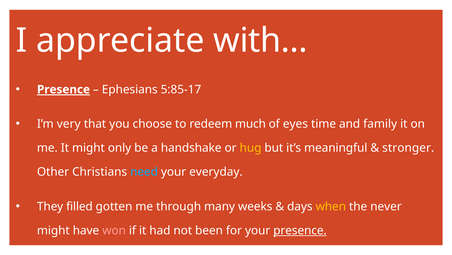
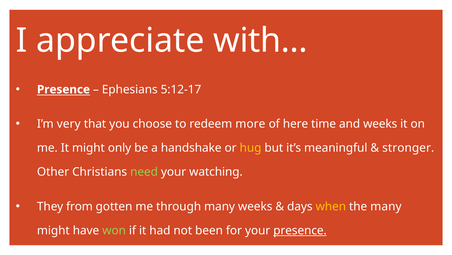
Presence underline: present -> none (63, 89)
5:85-17: 5:85-17 -> 5:12-17 (181, 89)
much: much -> more (250, 124)
eyes: eyes -> here (296, 124)
and family: family -> weeks (380, 124)
need colour: light blue -> light green (144, 172)
everyday: everyday -> watching (216, 172)
filled: filled -> from (79, 206)
the never: never -> many (386, 206)
won colour: pink -> light green (114, 230)
